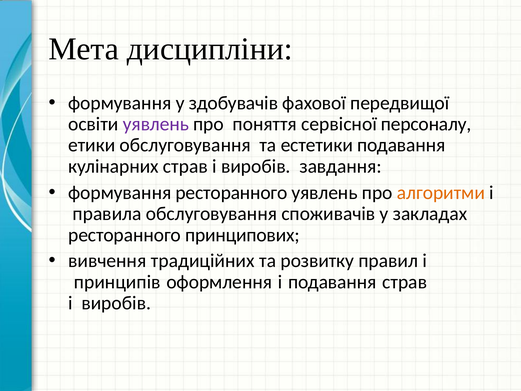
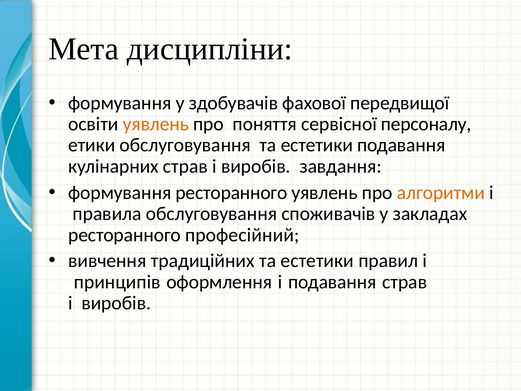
уявлень colour: purple -> orange (156, 124)
принципових: принципових -> професійний (242, 235)
традиційних та розвитку: розвитку -> естетики (317, 261)
